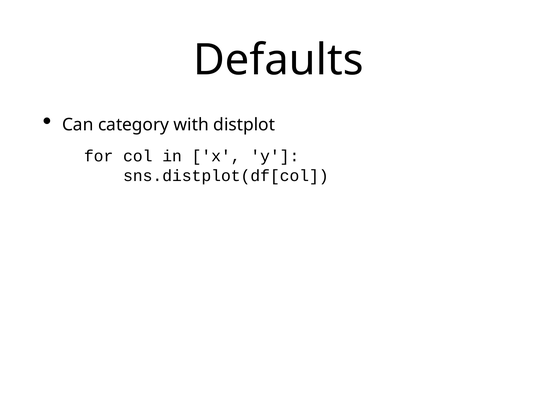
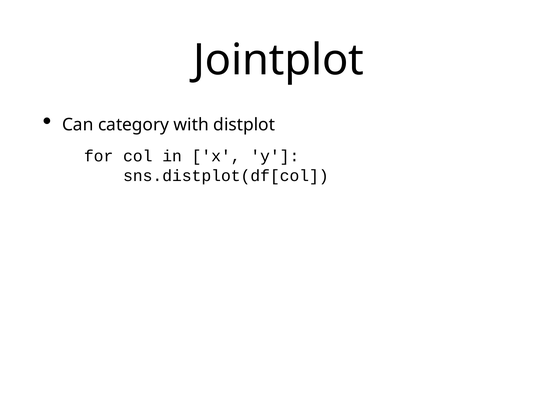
Defaults: Defaults -> Jointplot (279, 60)
